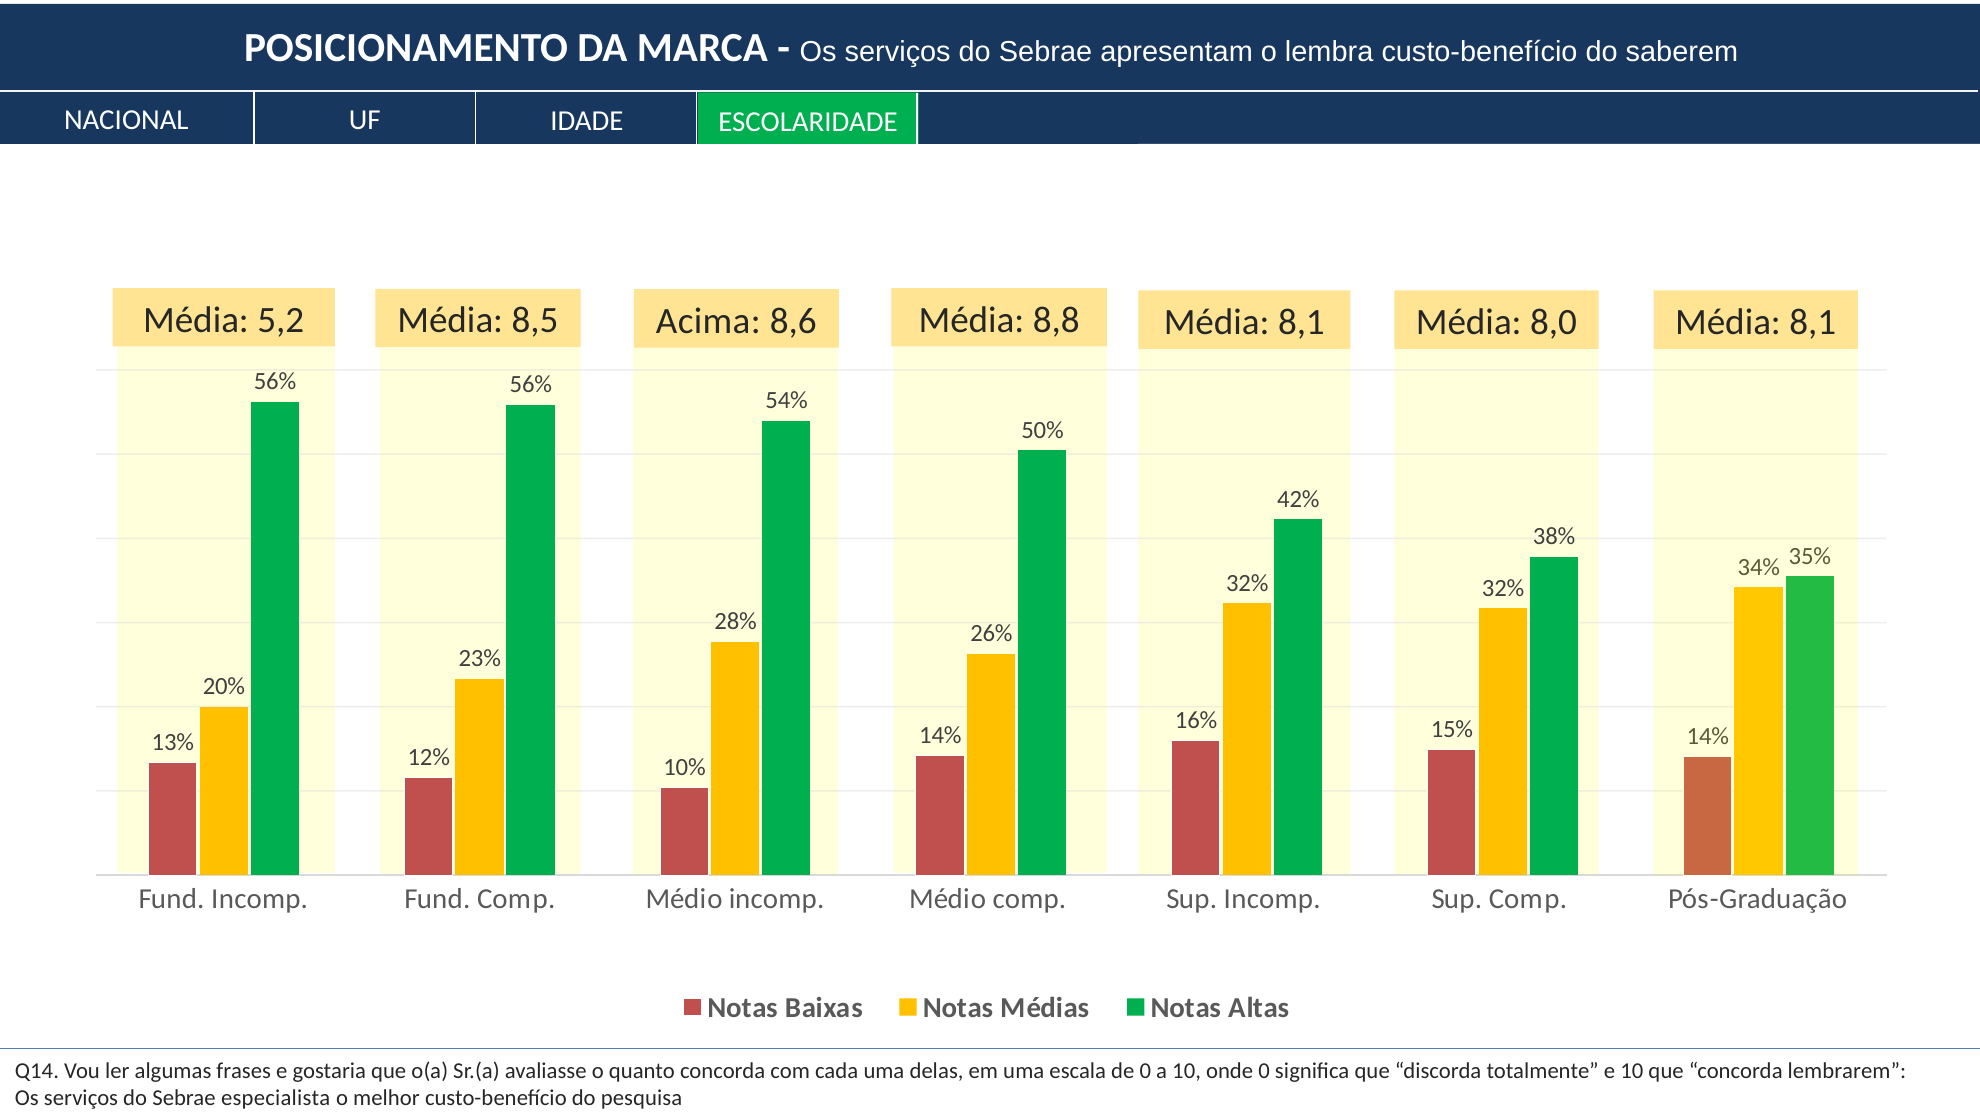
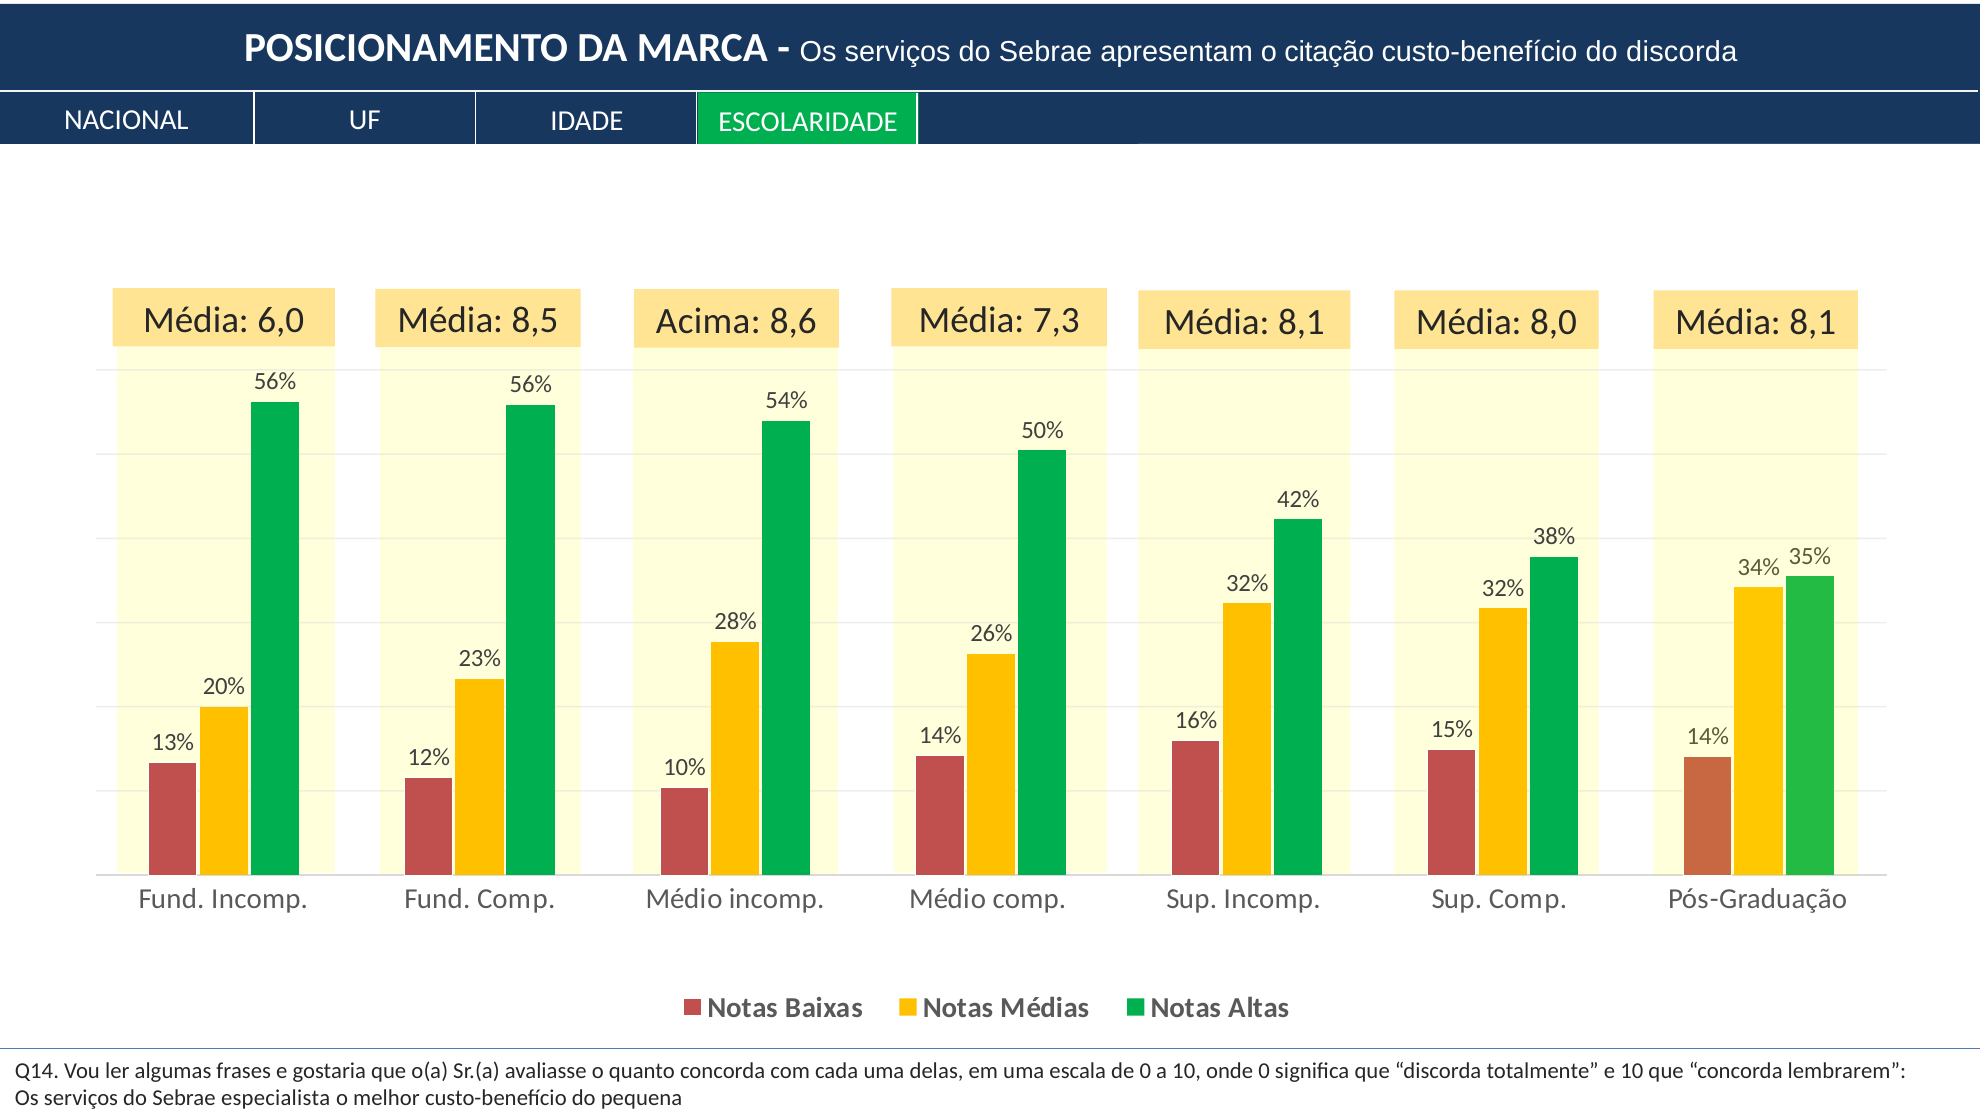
lembra: lembra -> citação (1329, 52)
do saberem: saberem -> discorda (1682, 52)
5,2: 5,2 -> 6,0 (281, 320)
8,8: 8,8 -> 7,3 (1056, 320)
pesquisa: pesquisa -> pequena (641, 1098)
